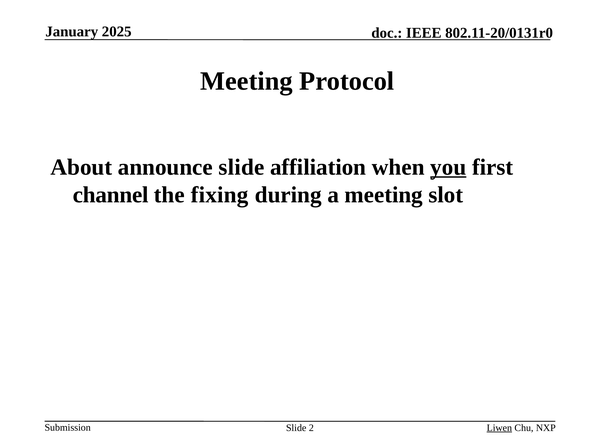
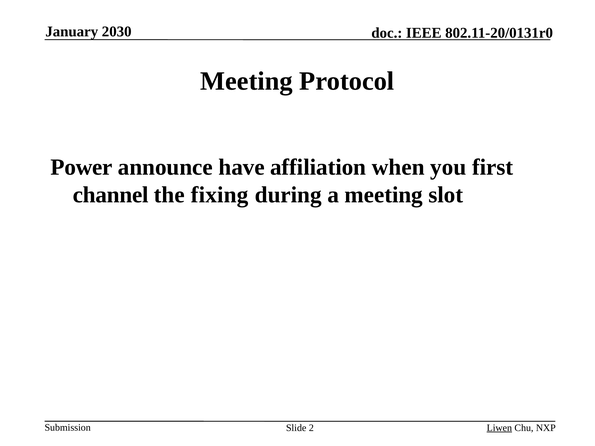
2025: 2025 -> 2030 (117, 32)
About: About -> Power (81, 167)
announce slide: slide -> have (242, 167)
you underline: present -> none (448, 167)
